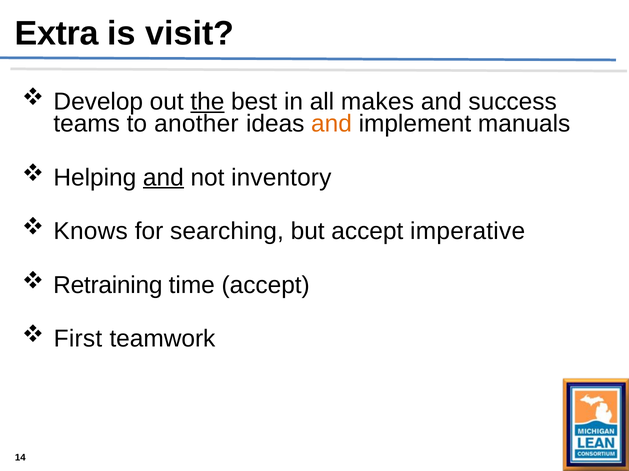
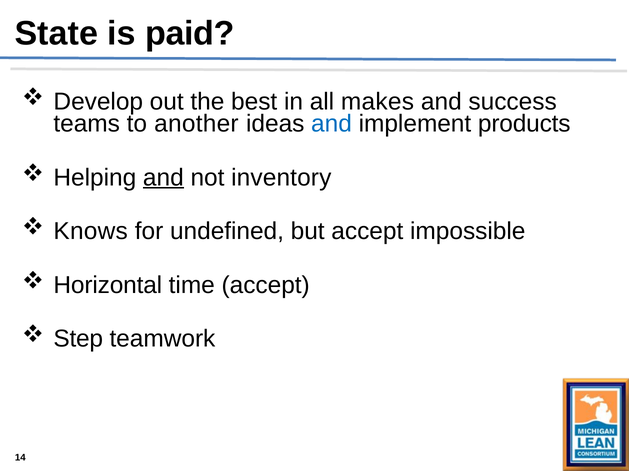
Extra: Extra -> State (56, 33)
visit: visit -> paid (190, 33)
the underline: present -> none (207, 102)
and colour: orange -> blue (332, 124)
manuals: manuals -> products (524, 124)
searching: searching -> undefined (227, 232)
imperative: imperative -> impossible (468, 232)
Retraining: Retraining -> Horizontal (108, 285)
First: First -> Step (78, 339)
